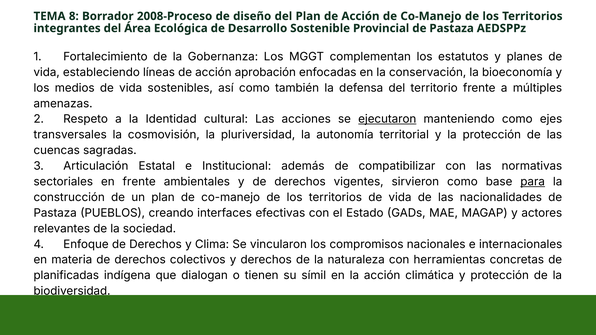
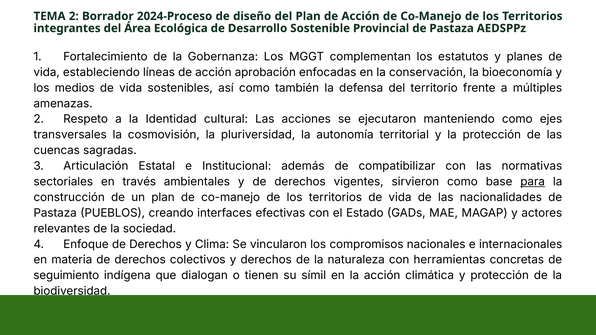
TEMA 8: 8 -> 2 (74, 16)
2008-Proceso: 2008-Proceso -> 2024-Proceso (175, 16)
ejecutaron underline: present -> none (387, 119)
en frente: frente -> través (139, 182)
planificadas: planificadas -> seguimiento (66, 276)
